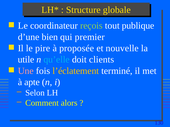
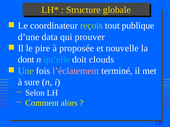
bien: bien -> data (50, 37)
premier: premier -> prouver (90, 37)
utile: utile -> dont (26, 60)
clients: clients -> clouds (102, 60)
Une colour: pink -> light green (26, 71)
l’éclatement colour: yellow -> pink (76, 71)
apte: apte -> sure (32, 82)
